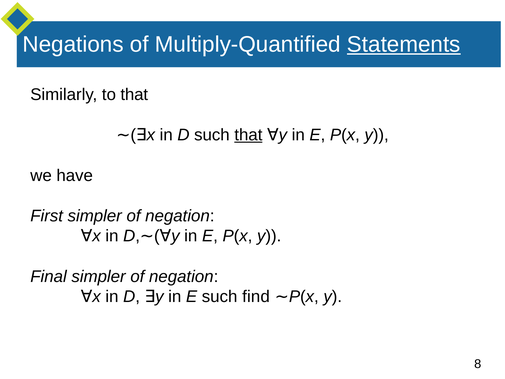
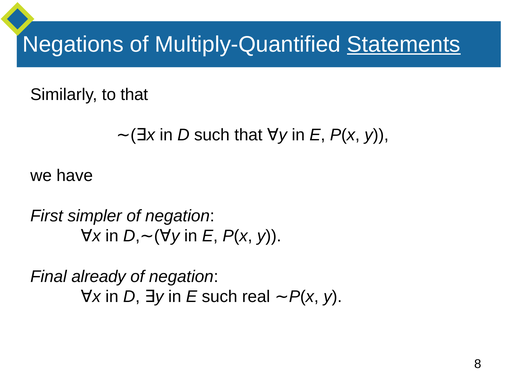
that underline: present -> none (248, 135)
Final simpler: simpler -> already (99, 276)
find: find -> real (256, 297)
